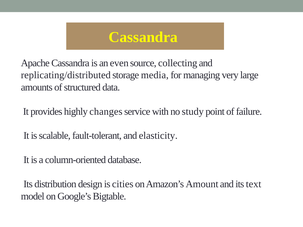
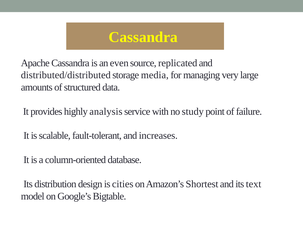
collecting: collecting -> replicated (178, 63)
replicating/distributed: replicating/distributed -> distributed/distributed (66, 75)
changes: changes -> analysis (106, 112)
elasticity: elasticity -> increases (158, 136)
Amount: Amount -> Shortest (202, 184)
